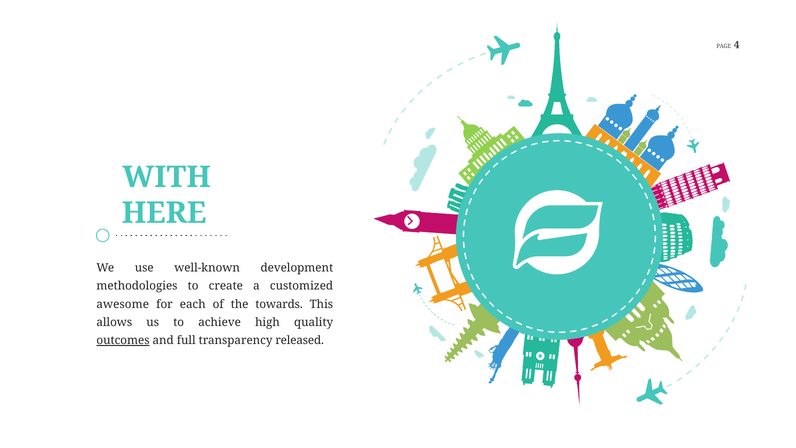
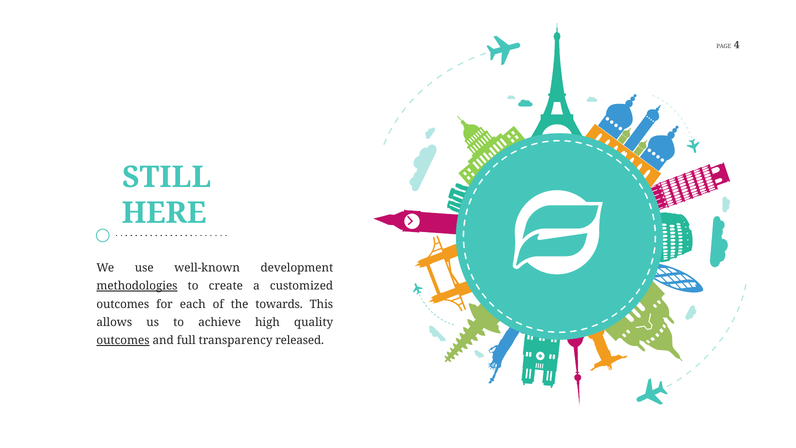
WITH: WITH -> STILL (167, 177)
methodologies underline: none -> present (137, 286)
awesome: awesome -> outcomes (123, 304)
